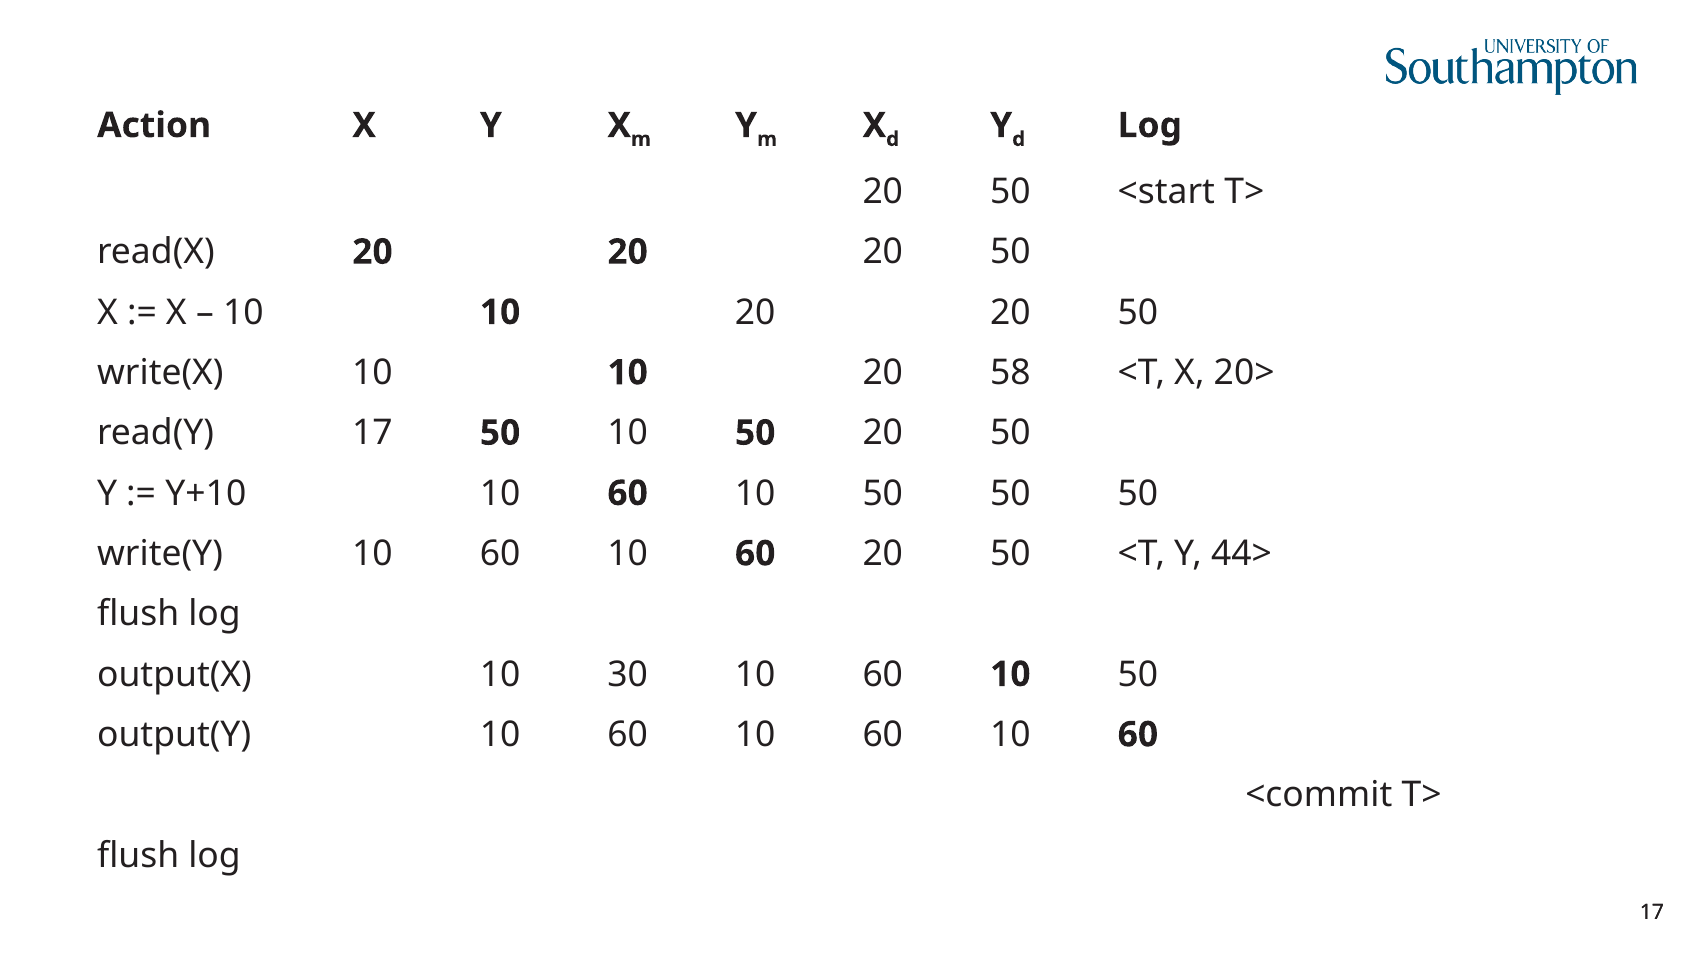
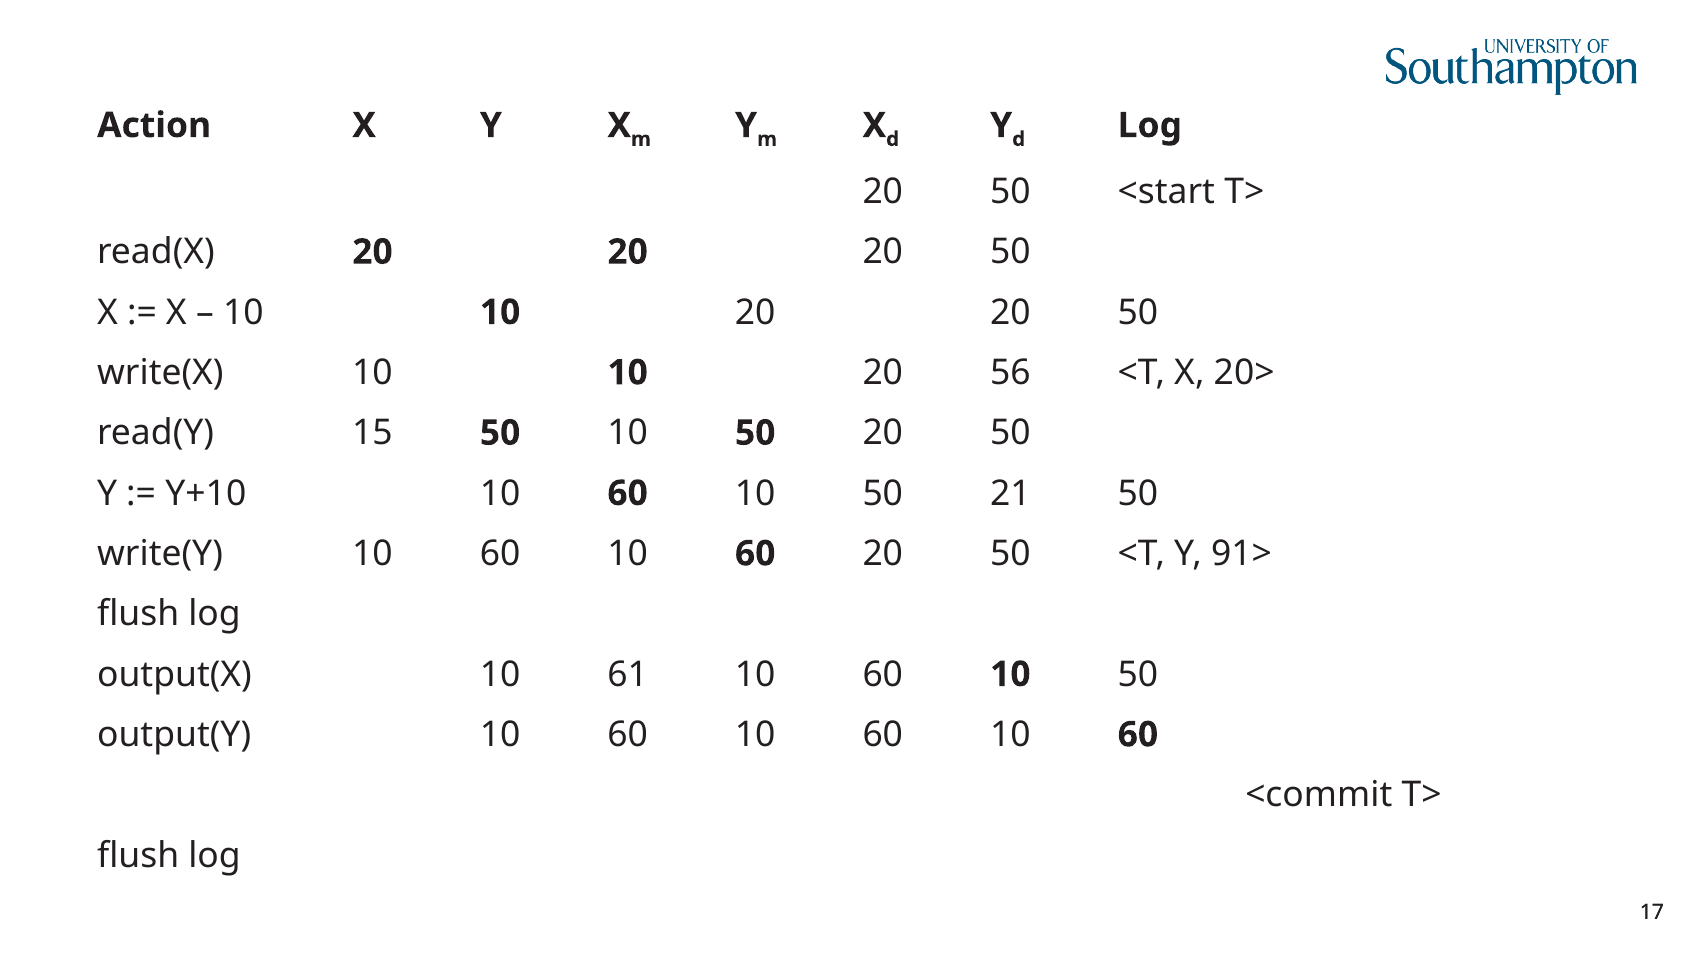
58: 58 -> 56 (1010, 373)
read(Y 17: 17 -> 15 (373, 433)
10 50 50: 50 -> 21 (1010, 493)
44>: 44> -> 91> (1241, 554)
30: 30 -> 61 (628, 674)
